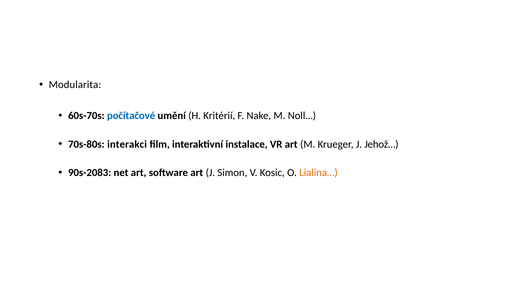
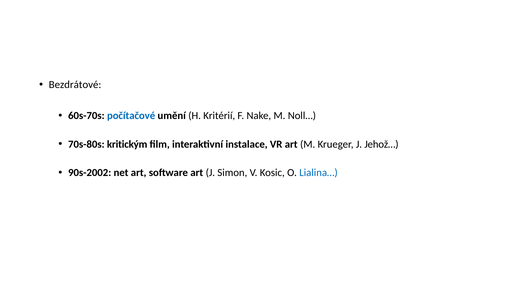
Modularita: Modularita -> Bezdrátové (75, 85)
interakci: interakci -> kritickým (127, 144)
90s-2083: 90s-2083 -> 90s-2002 (90, 173)
Lialina… colour: orange -> blue (318, 173)
